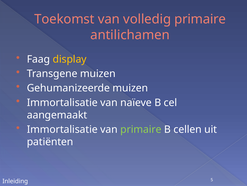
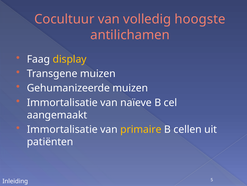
Toekomst: Toekomst -> Cocultuur (64, 19)
volledig primaire: primaire -> hoogste (200, 19)
primaire colour: light green -> yellow (141, 129)
